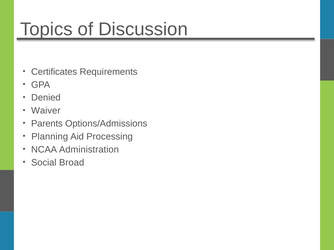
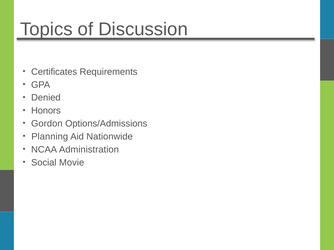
Waiver: Waiver -> Honors (46, 111)
Parents: Parents -> Gordon (47, 124)
Processing: Processing -> Nationwide (110, 137)
Broad: Broad -> Movie (72, 163)
